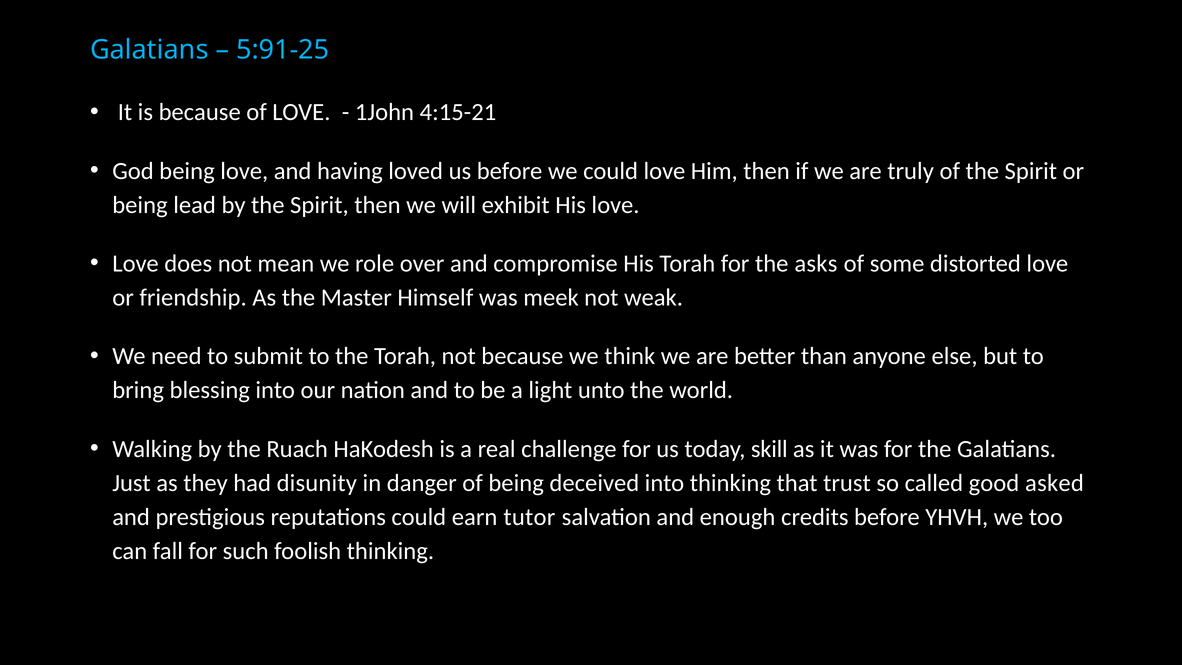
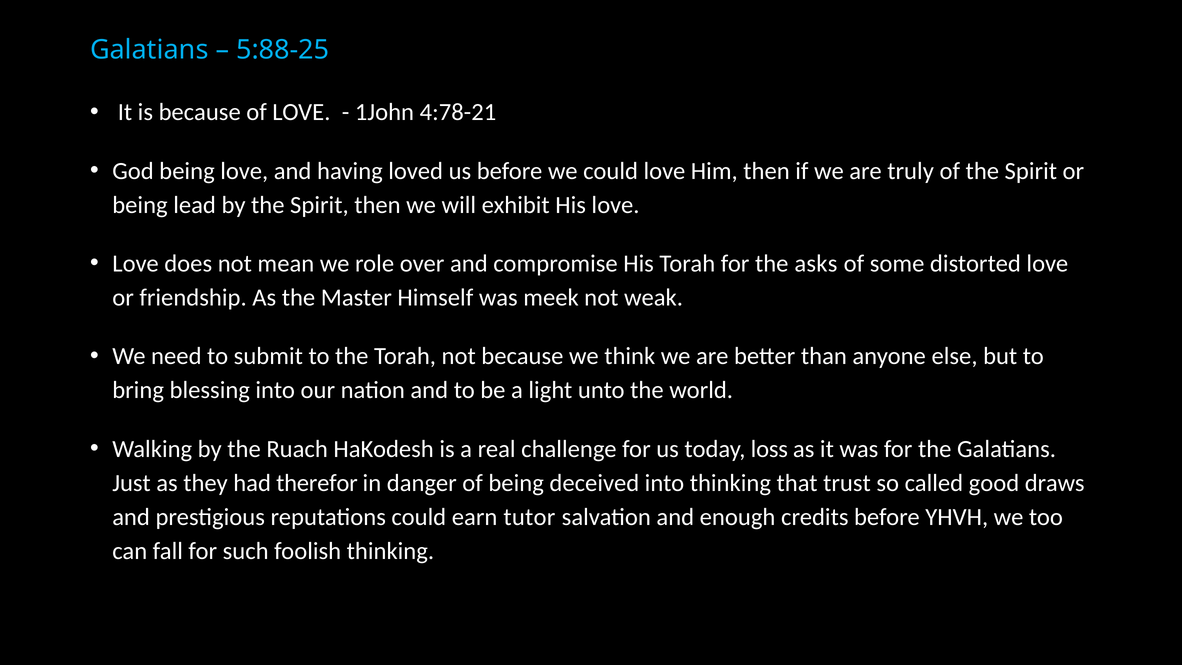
5:91-25: 5:91-25 -> 5:88-25 (283, 50)
4:15-21: 4:15-21 -> 4:78-21 (458, 112)
skill: skill -> loss (769, 449)
disunity: disunity -> therefor (317, 483)
asked: asked -> draws (1055, 483)
